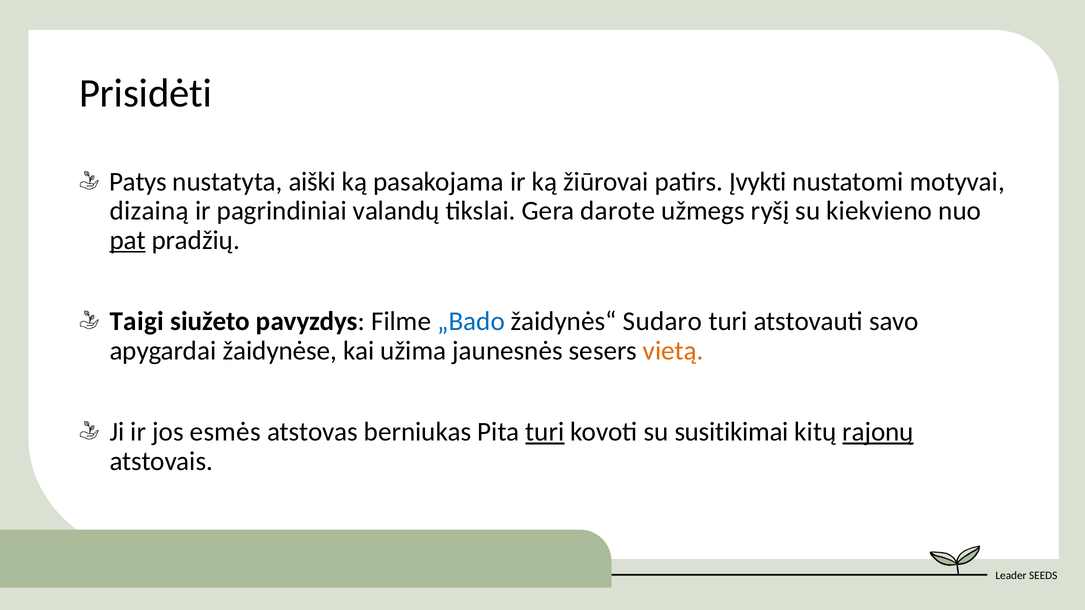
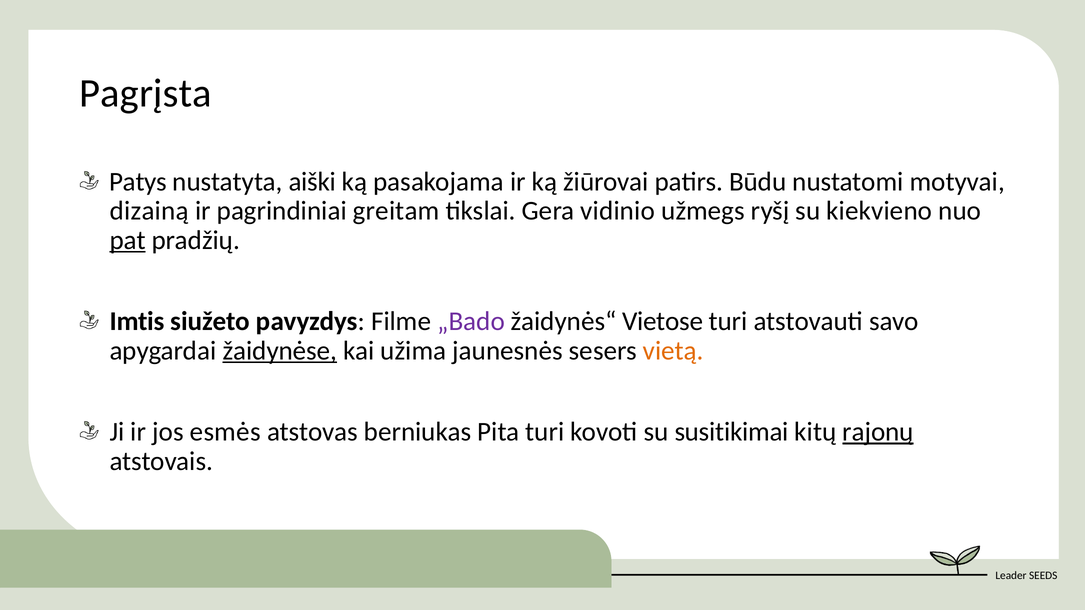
Prisidėti: Prisidėti -> Pagrįsta (146, 94)
Įvykti: Įvykti -> Būdu (758, 182)
valandų: valandų -> greitam (396, 211)
darote: darote -> vidinio (618, 211)
Taigi: Taigi -> Imtis (137, 322)
„Bado colour: blue -> purple (471, 322)
Sudaro: Sudaro -> Vietose (663, 322)
žaidynėse underline: none -> present (280, 351)
turi underline: present -> none (545, 432)
